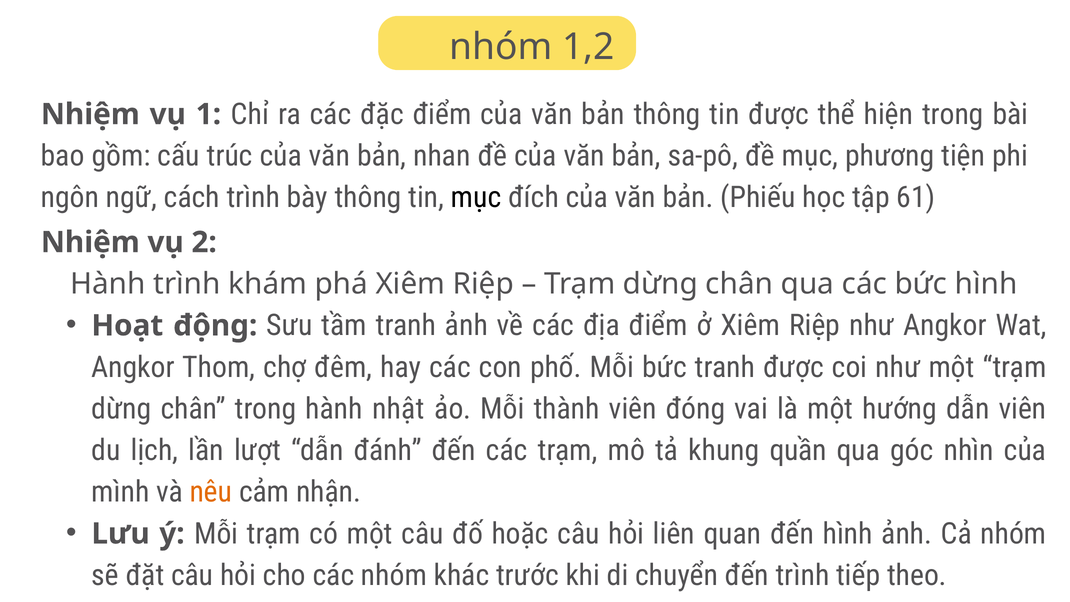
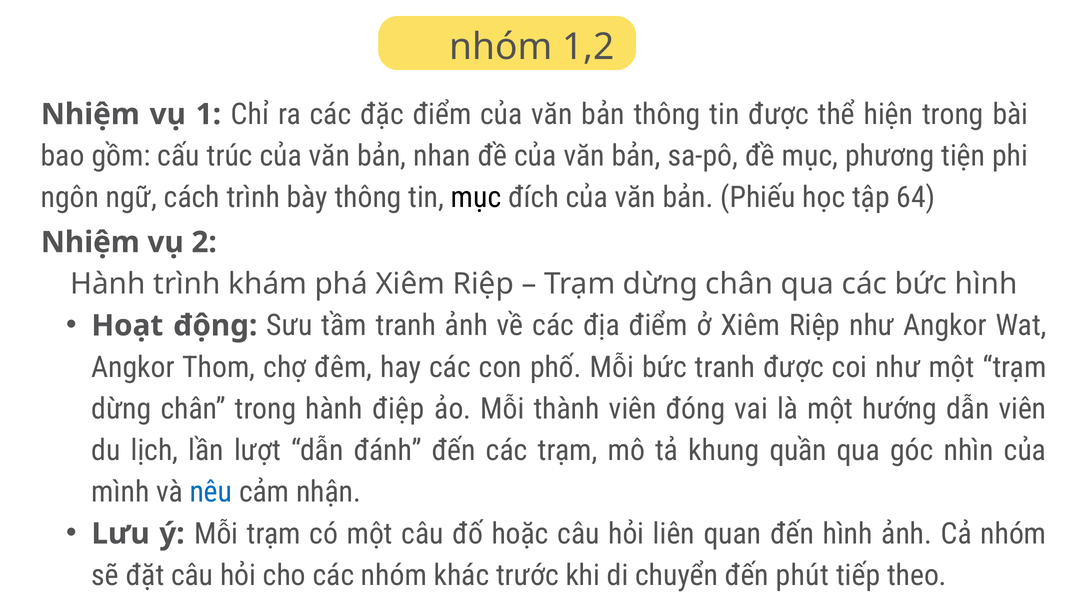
61: 61 -> 64 (916, 198)
nhật: nhật -> điệp (398, 409)
nêu colour: orange -> blue (211, 492)
đến trình: trình -> phút (802, 575)
